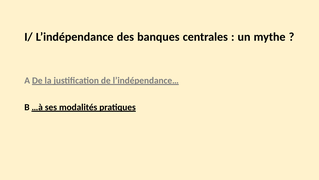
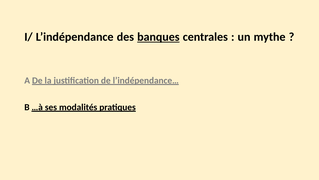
banques underline: none -> present (158, 37)
